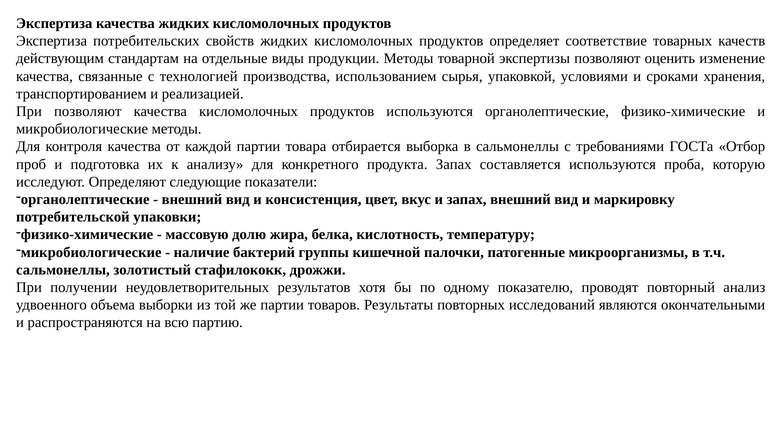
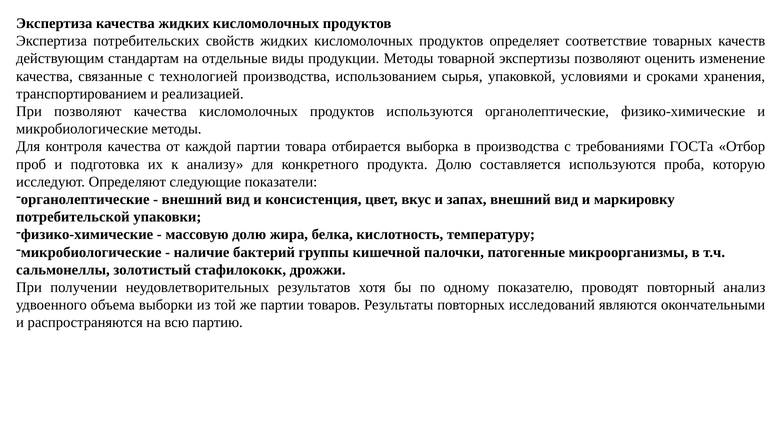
в сальмонеллы: сальмонеллы -> производства (518, 147)
продукта Запах: Запах -> Долю (454, 164)
